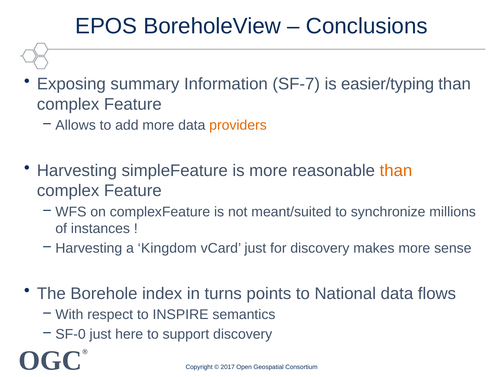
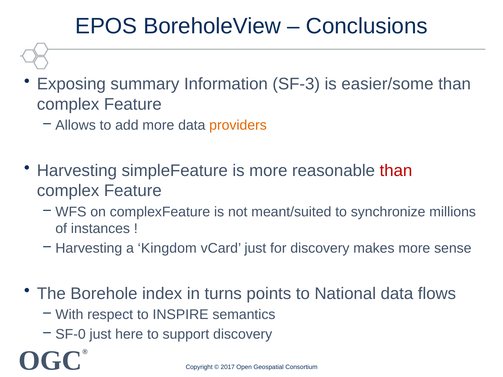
SF-7: SF-7 -> SF-3 (296, 84)
easier/typing: easier/typing -> easier/some (387, 84)
than colour: orange -> red (396, 171)
